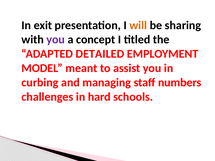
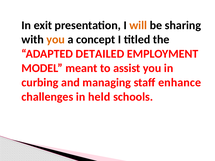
you colour: purple -> orange (56, 40)
numbers: numbers -> enhance (180, 83)
hard: hard -> held (99, 97)
